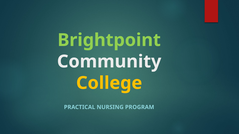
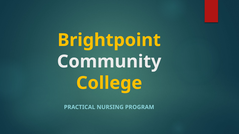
Brightpoint colour: light green -> yellow (109, 40)
